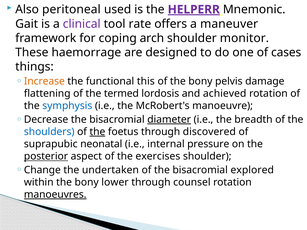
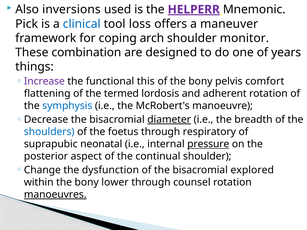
peritoneal: peritoneal -> inversions (71, 10)
Gait: Gait -> Pick (27, 24)
clinical colour: purple -> blue (82, 24)
rate: rate -> loss (140, 24)
haemorrage: haemorrage -> combination (86, 53)
cases: cases -> years (286, 53)
Increase colour: orange -> purple (44, 81)
damage: damage -> comfort (265, 81)
achieved: achieved -> adherent (225, 94)
the underline: present -> none (97, 132)
discovered: discovered -> respiratory (209, 132)
pressure underline: none -> present (208, 144)
posterior underline: present -> none (46, 156)
exercises: exercises -> continual (158, 156)
undertaken: undertaken -> dysfunction (110, 170)
